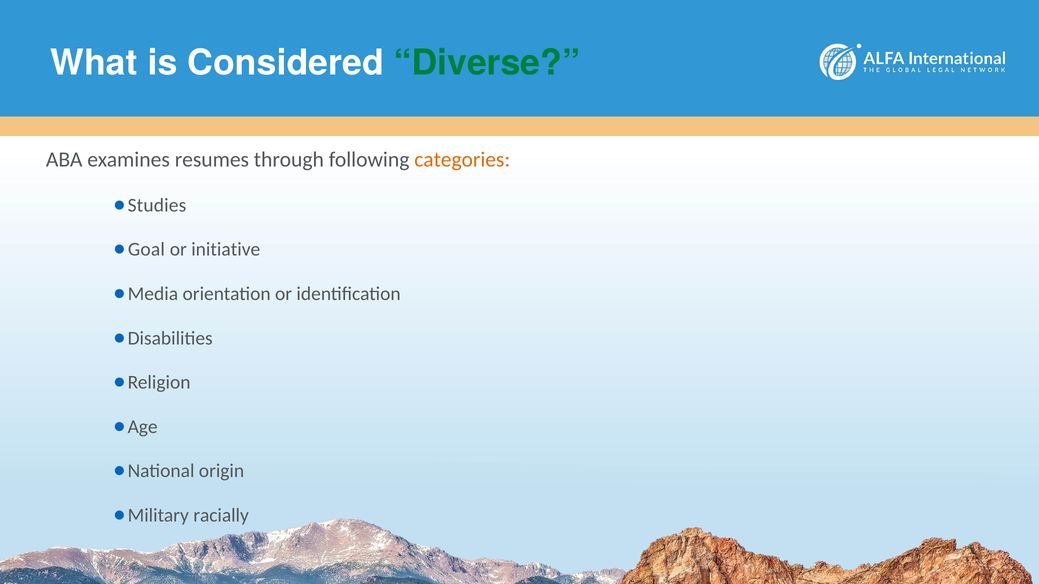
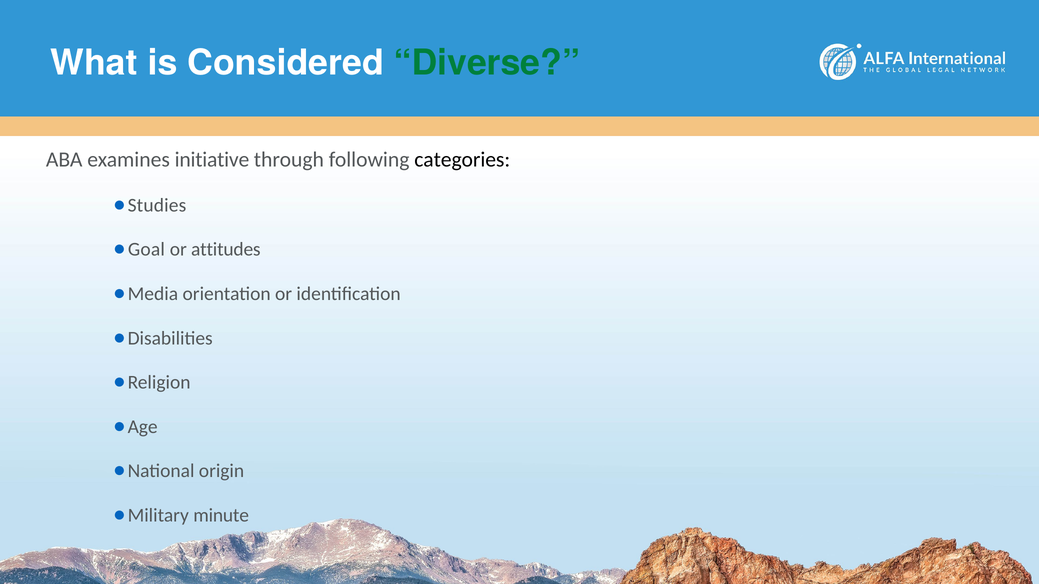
resumes: resumes -> initiative (212, 160)
categories colour: orange -> black (462, 160)
initiative: initiative -> attitudes (226, 250)
racially: racially -> minute (221, 516)
